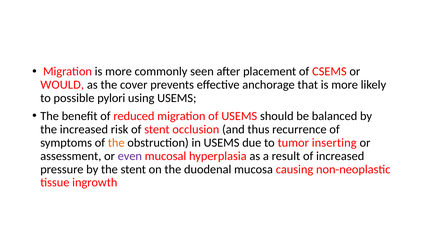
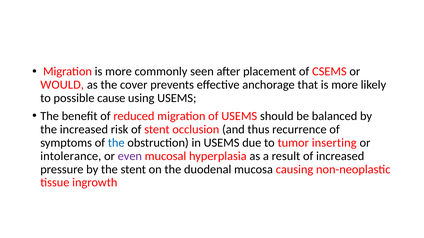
pylori: pylori -> cause (111, 98)
the colour: orange -> blue (116, 143)
assessment: assessment -> intolerance (71, 156)
